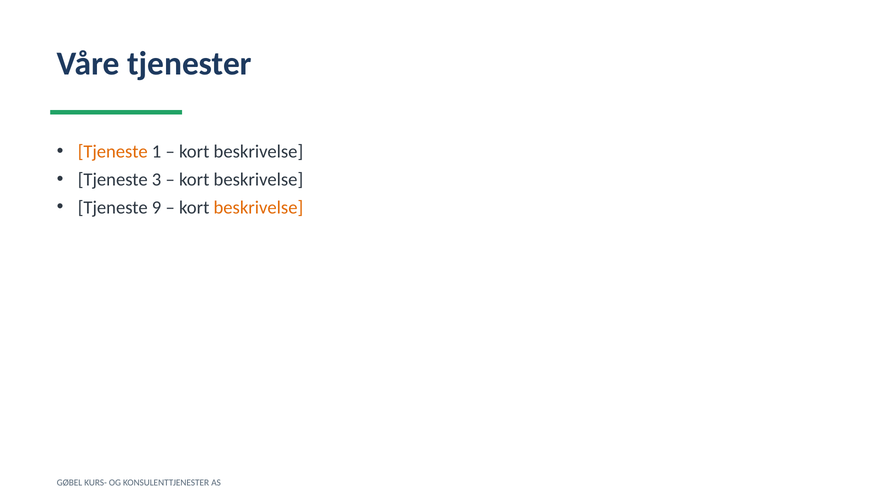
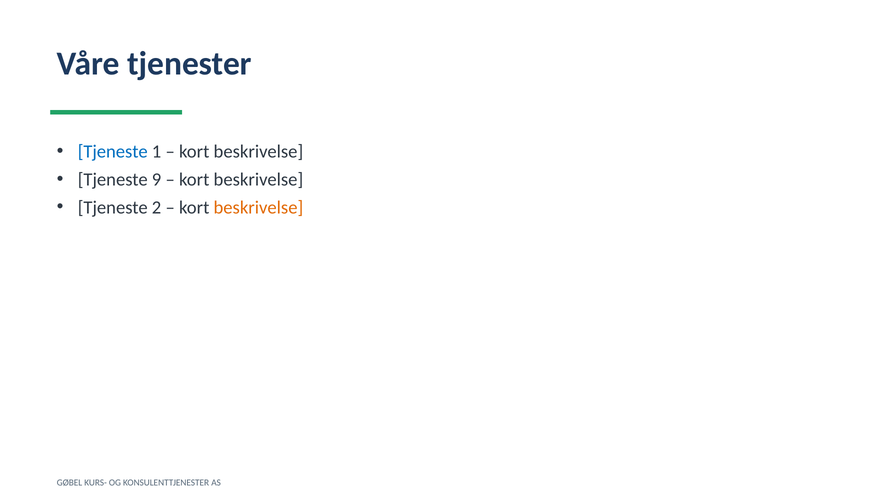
Tjeneste colour: orange -> blue (113, 151)
3: 3 -> 9 (157, 179)
9: 9 -> 2 (157, 207)
